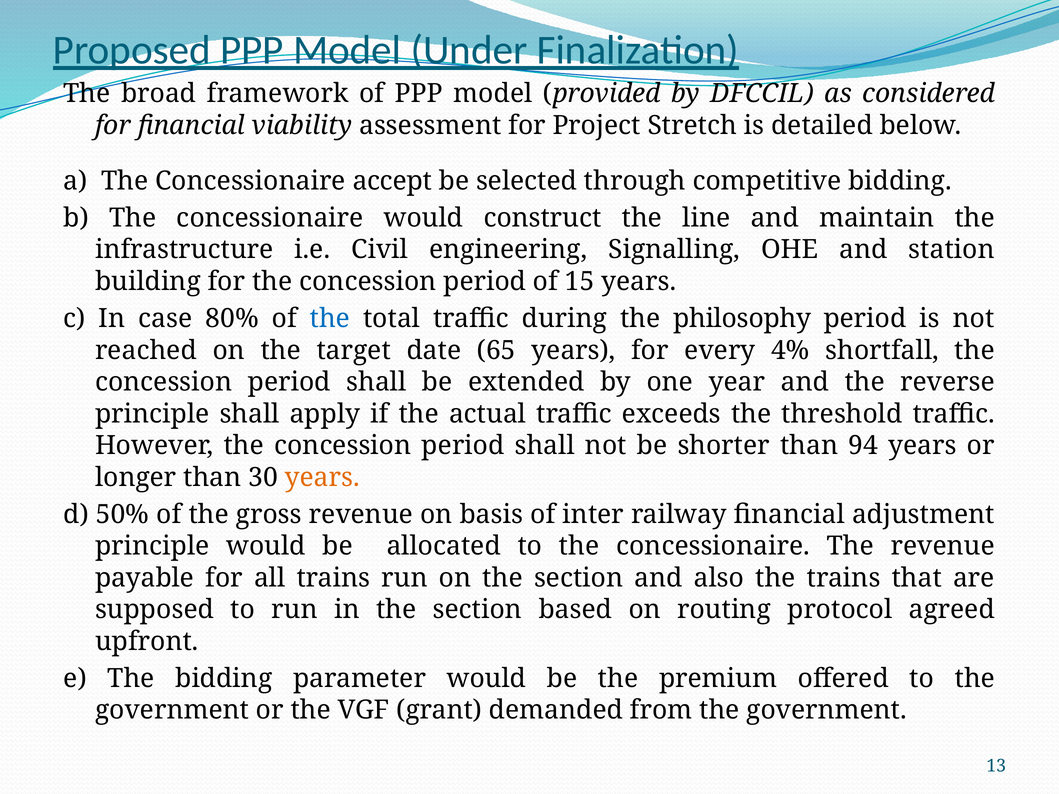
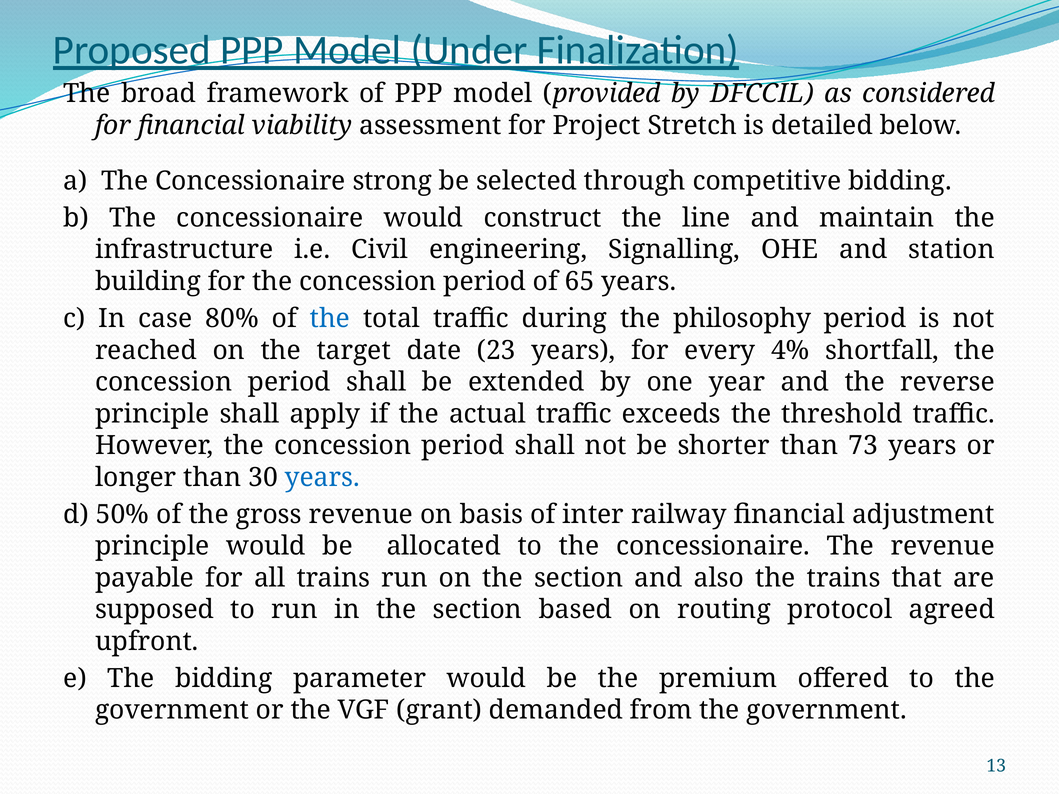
accept: accept -> strong (392, 181)
15: 15 -> 65 (580, 282)
65: 65 -> 23 (496, 350)
94: 94 -> 73 (863, 446)
years colour: orange -> blue (322, 477)
